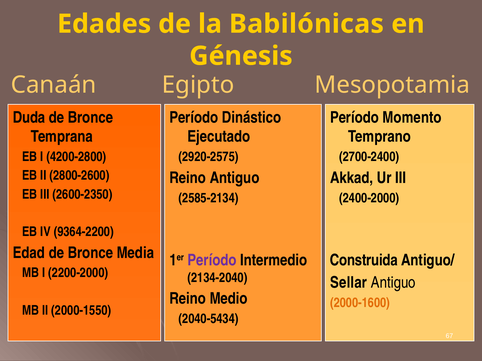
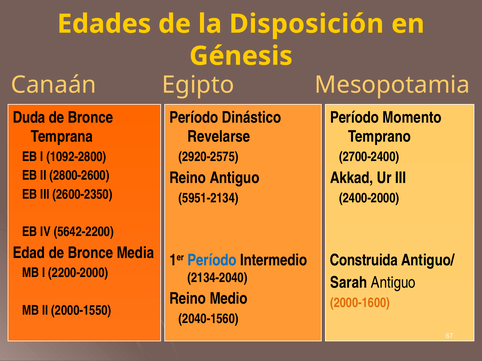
Babilónicas: Babilónicas -> Disposición (306, 24)
Ejecutado: Ejecutado -> Revelarse (219, 137)
4200-2800: 4200-2800 -> 1092-2800 (76, 157)
2585-2134: 2585-2134 -> 5951-2134 (209, 198)
9364-2200: 9364-2200 -> 5642-2200 (84, 232)
Período colour: purple -> blue (212, 261)
Sellar: Sellar -> Sarah (349, 283)
2040-5434: 2040-5434 -> 2040-1560 (209, 319)
